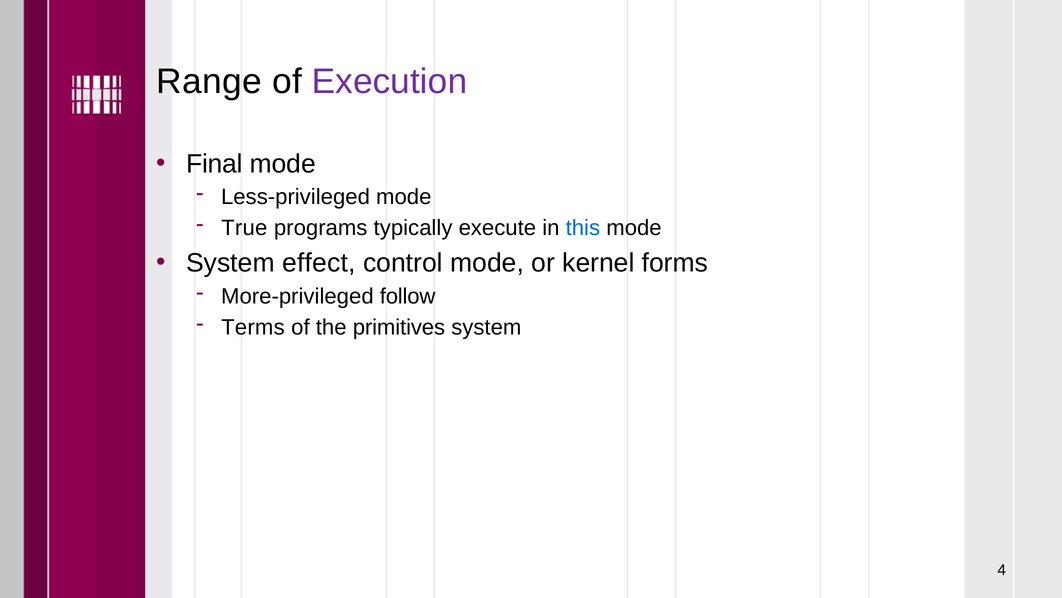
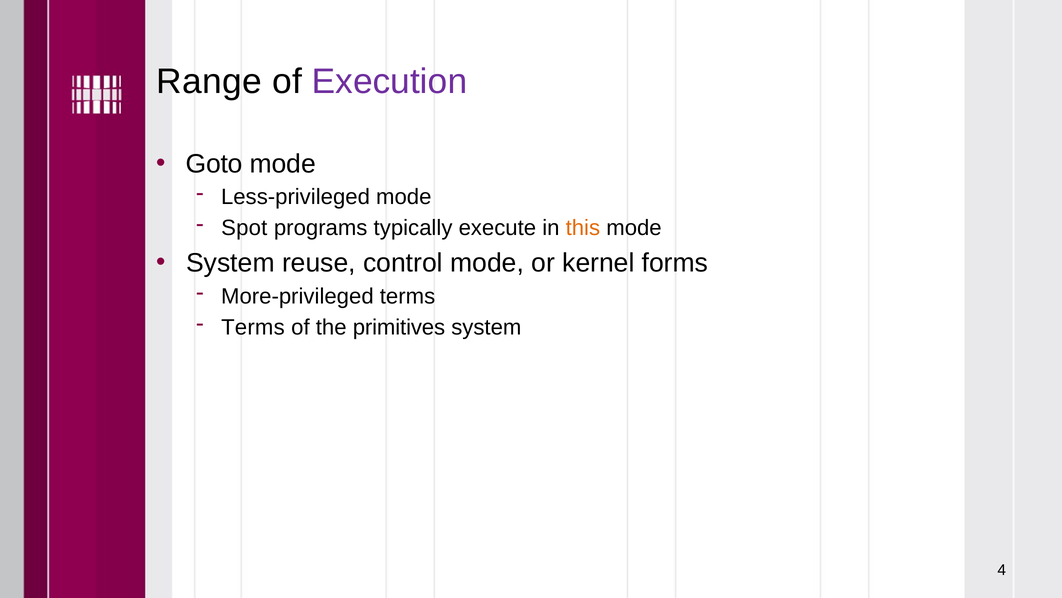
Final: Final -> Goto (214, 164)
True: True -> Spot (244, 228)
this colour: blue -> orange (583, 228)
effect: effect -> reuse (319, 263)
More-privileged follow: follow -> terms (408, 296)
